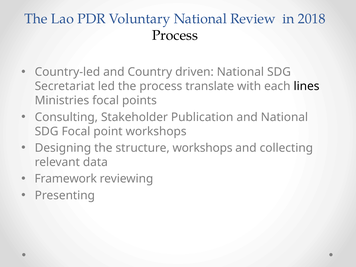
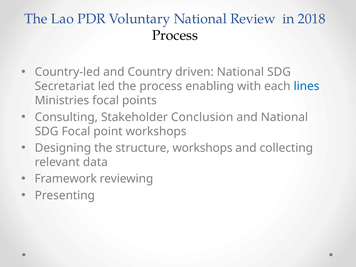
translate: translate -> enabling (210, 86)
lines colour: black -> blue (307, 86)
Publication: Publication -> Conclusion (202, 117)
